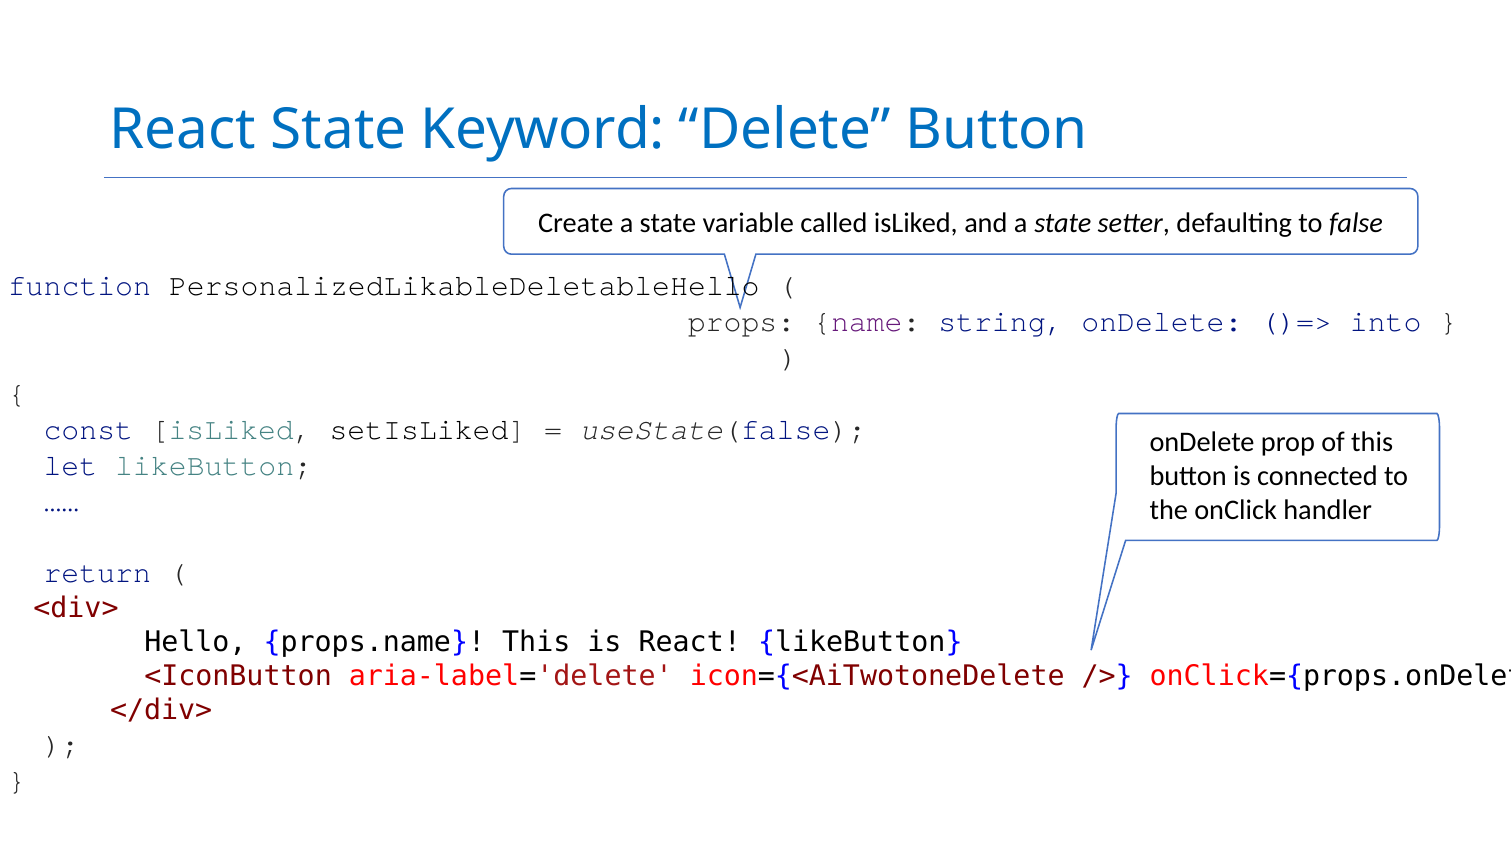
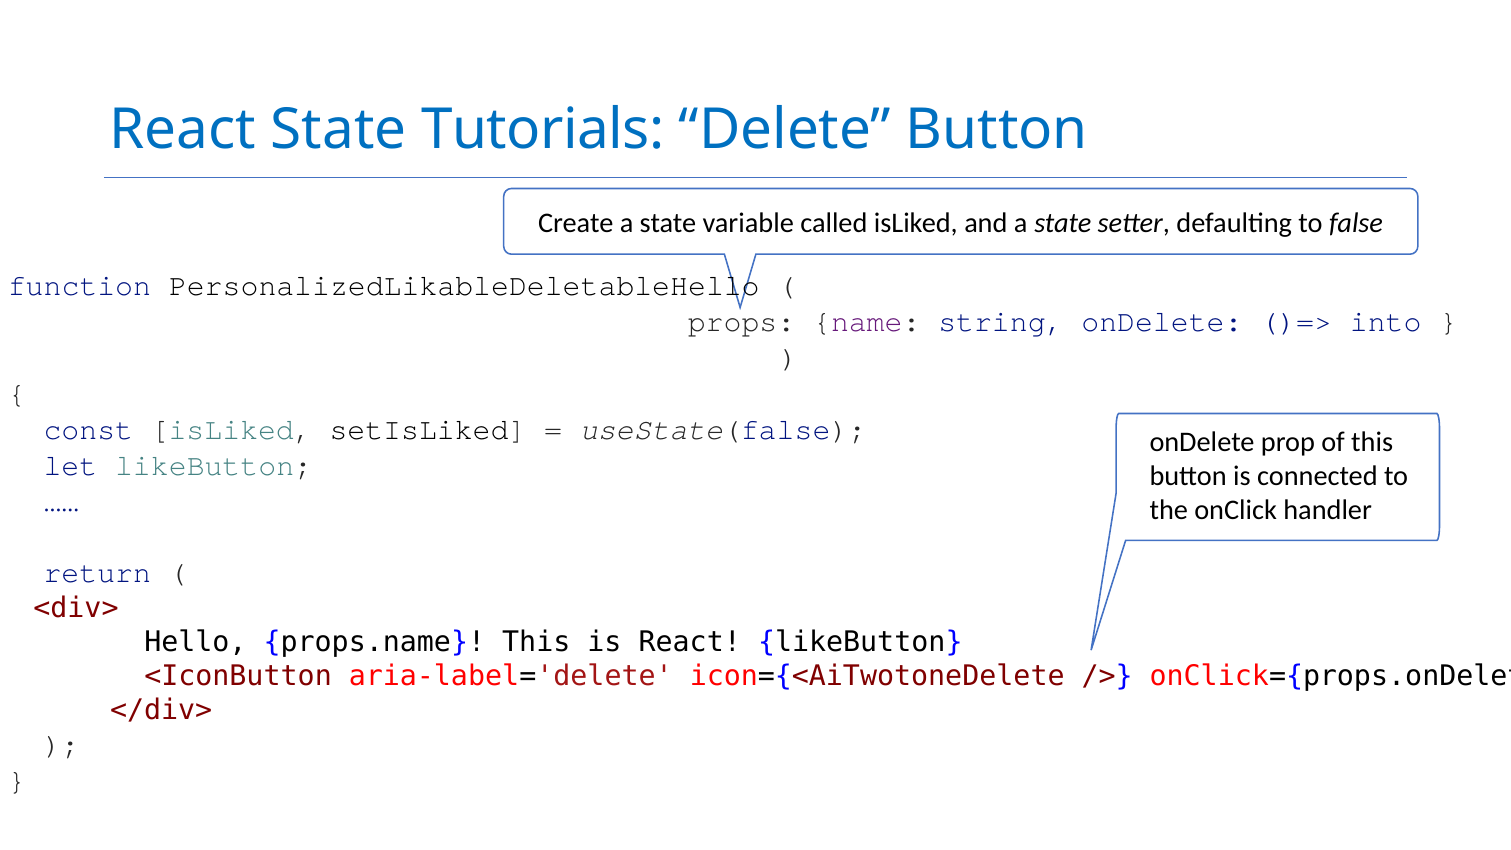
Keyword: Keyword -> Tutorials (543, 130)
